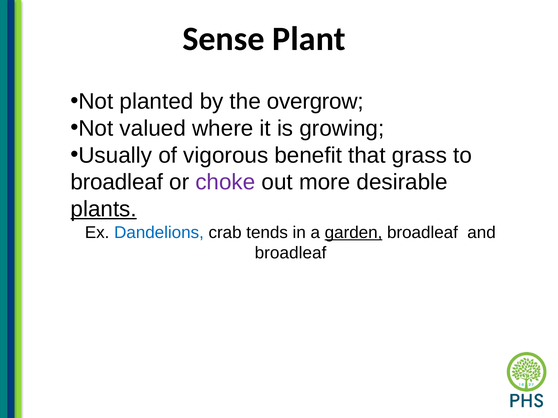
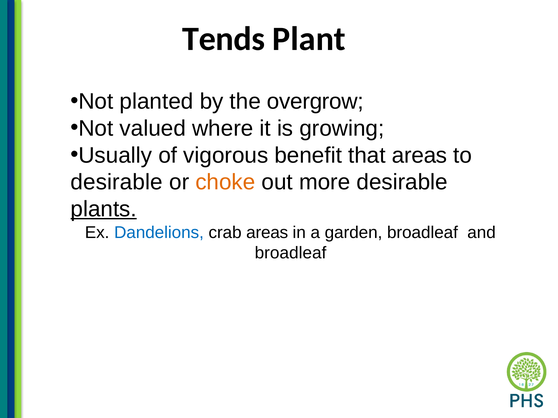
Sense: Sense -> Tends (224, 39)
that grass: grass -> areas (420, 155)
broadleaf: broadleaf -> desirable (117, 182)
choke colour: purple -> orange (225, 182)
crab tends: tends -> areas (267, 233)
garden underline: present -> none (354, 233)
